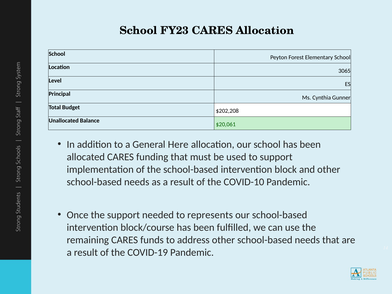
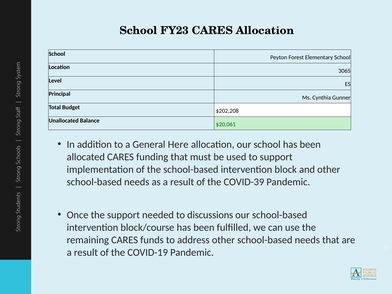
COVID-10: COVID-10 -> COVID-39 (244, 182)
represents: represents -> discussions (210, 215)
